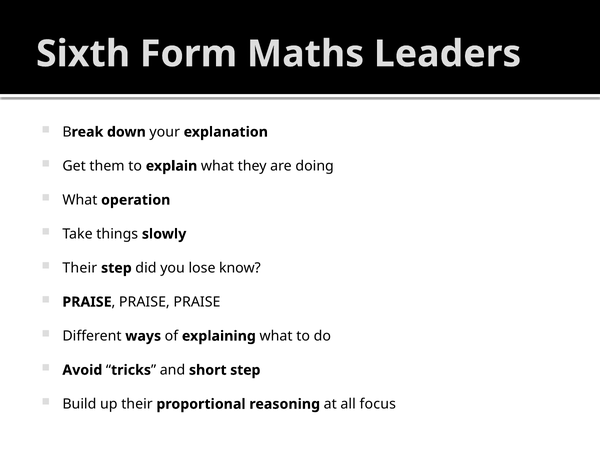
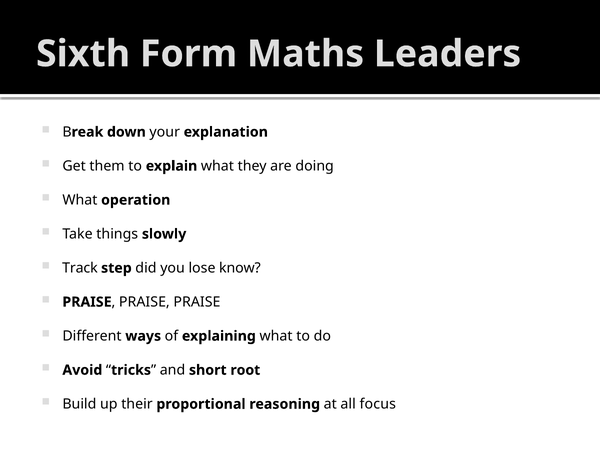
Their: Their -> Track (80, 268)
short step: step -> root (245, 370)
